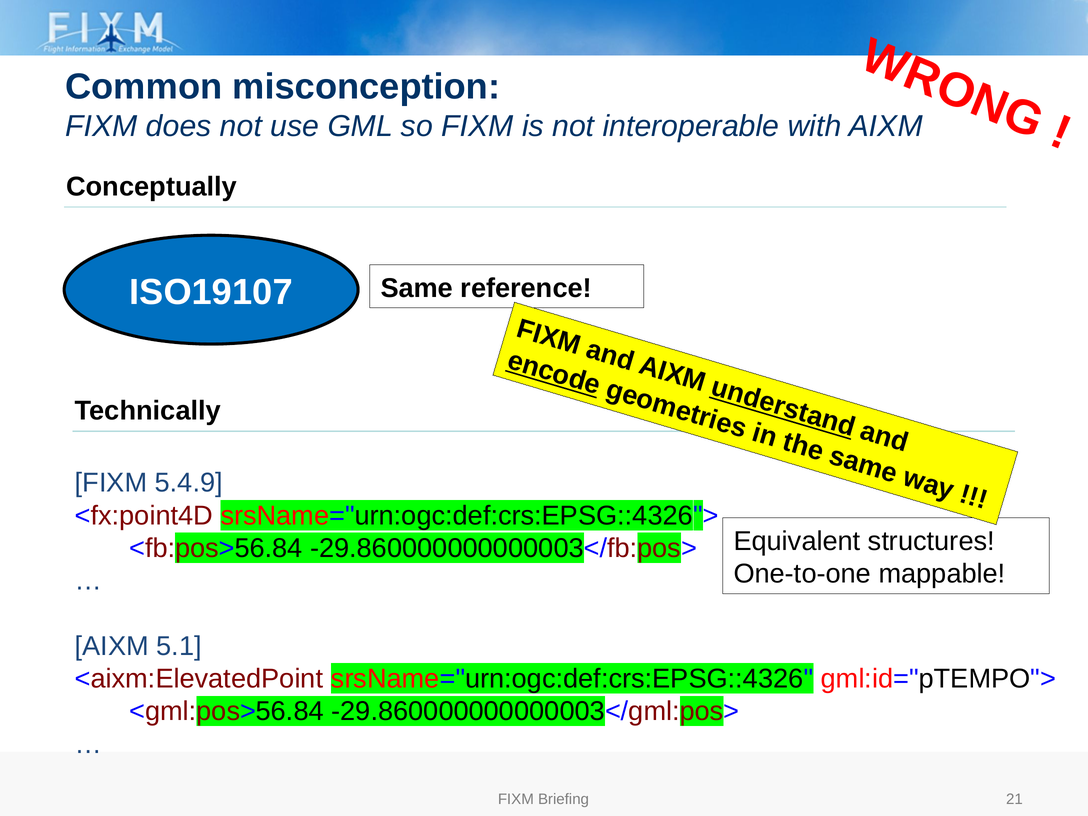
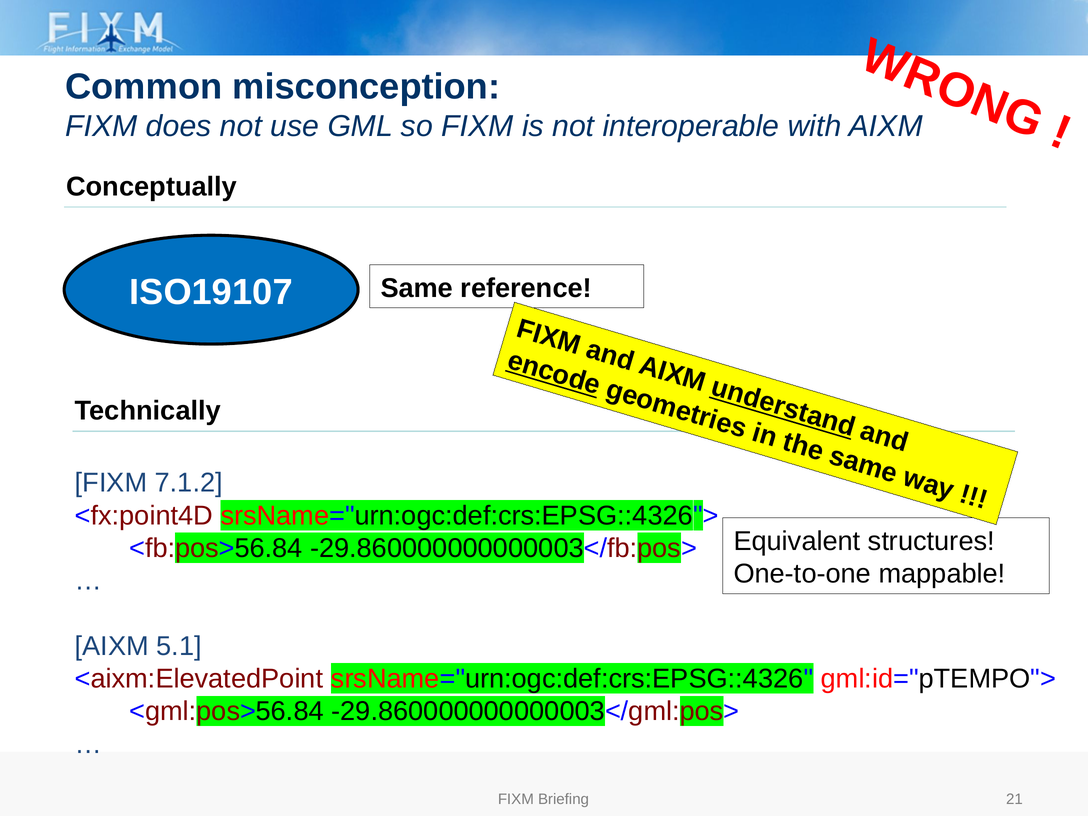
5.4.9: 5.4.9 -> 7.1.2 (189, 483)
